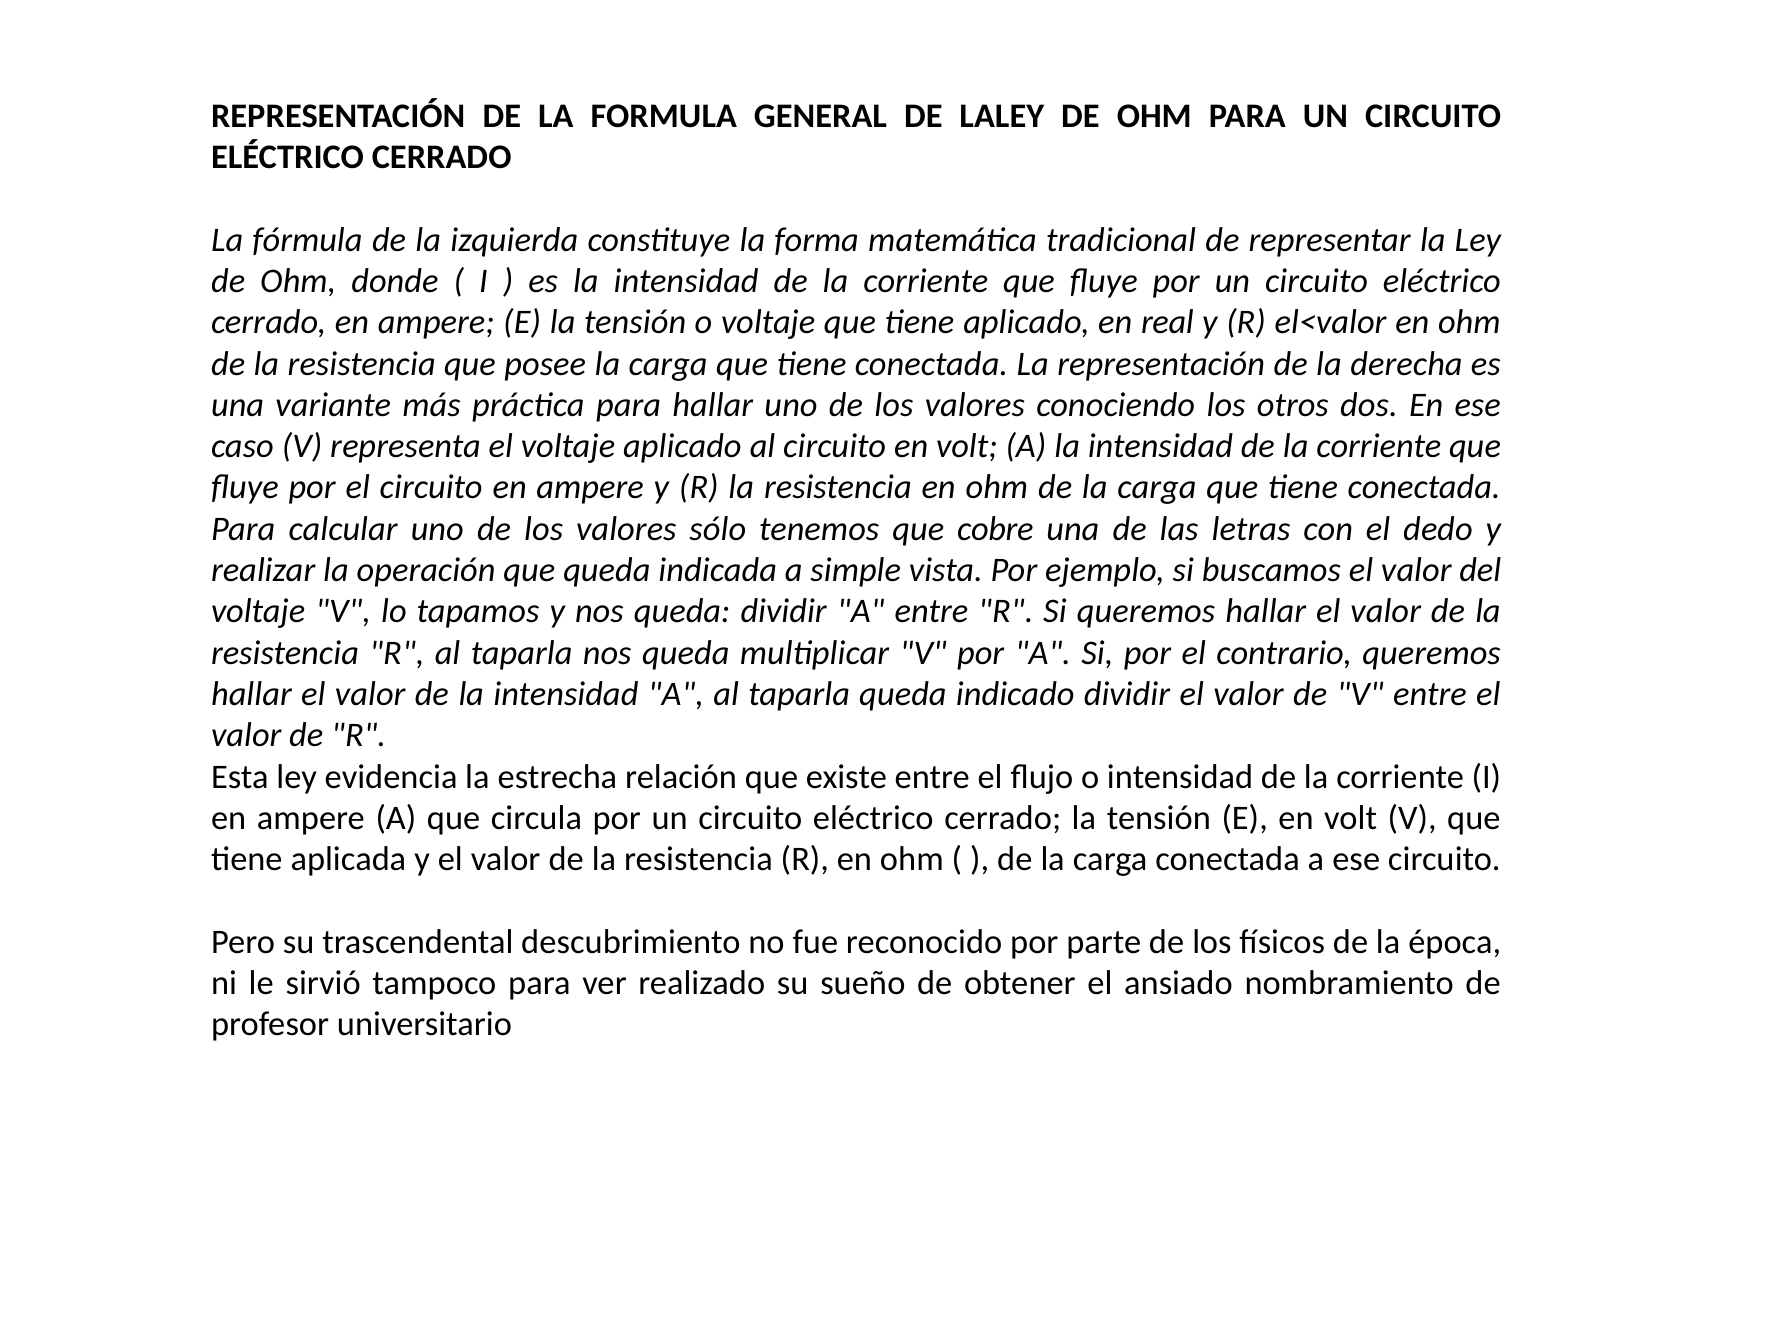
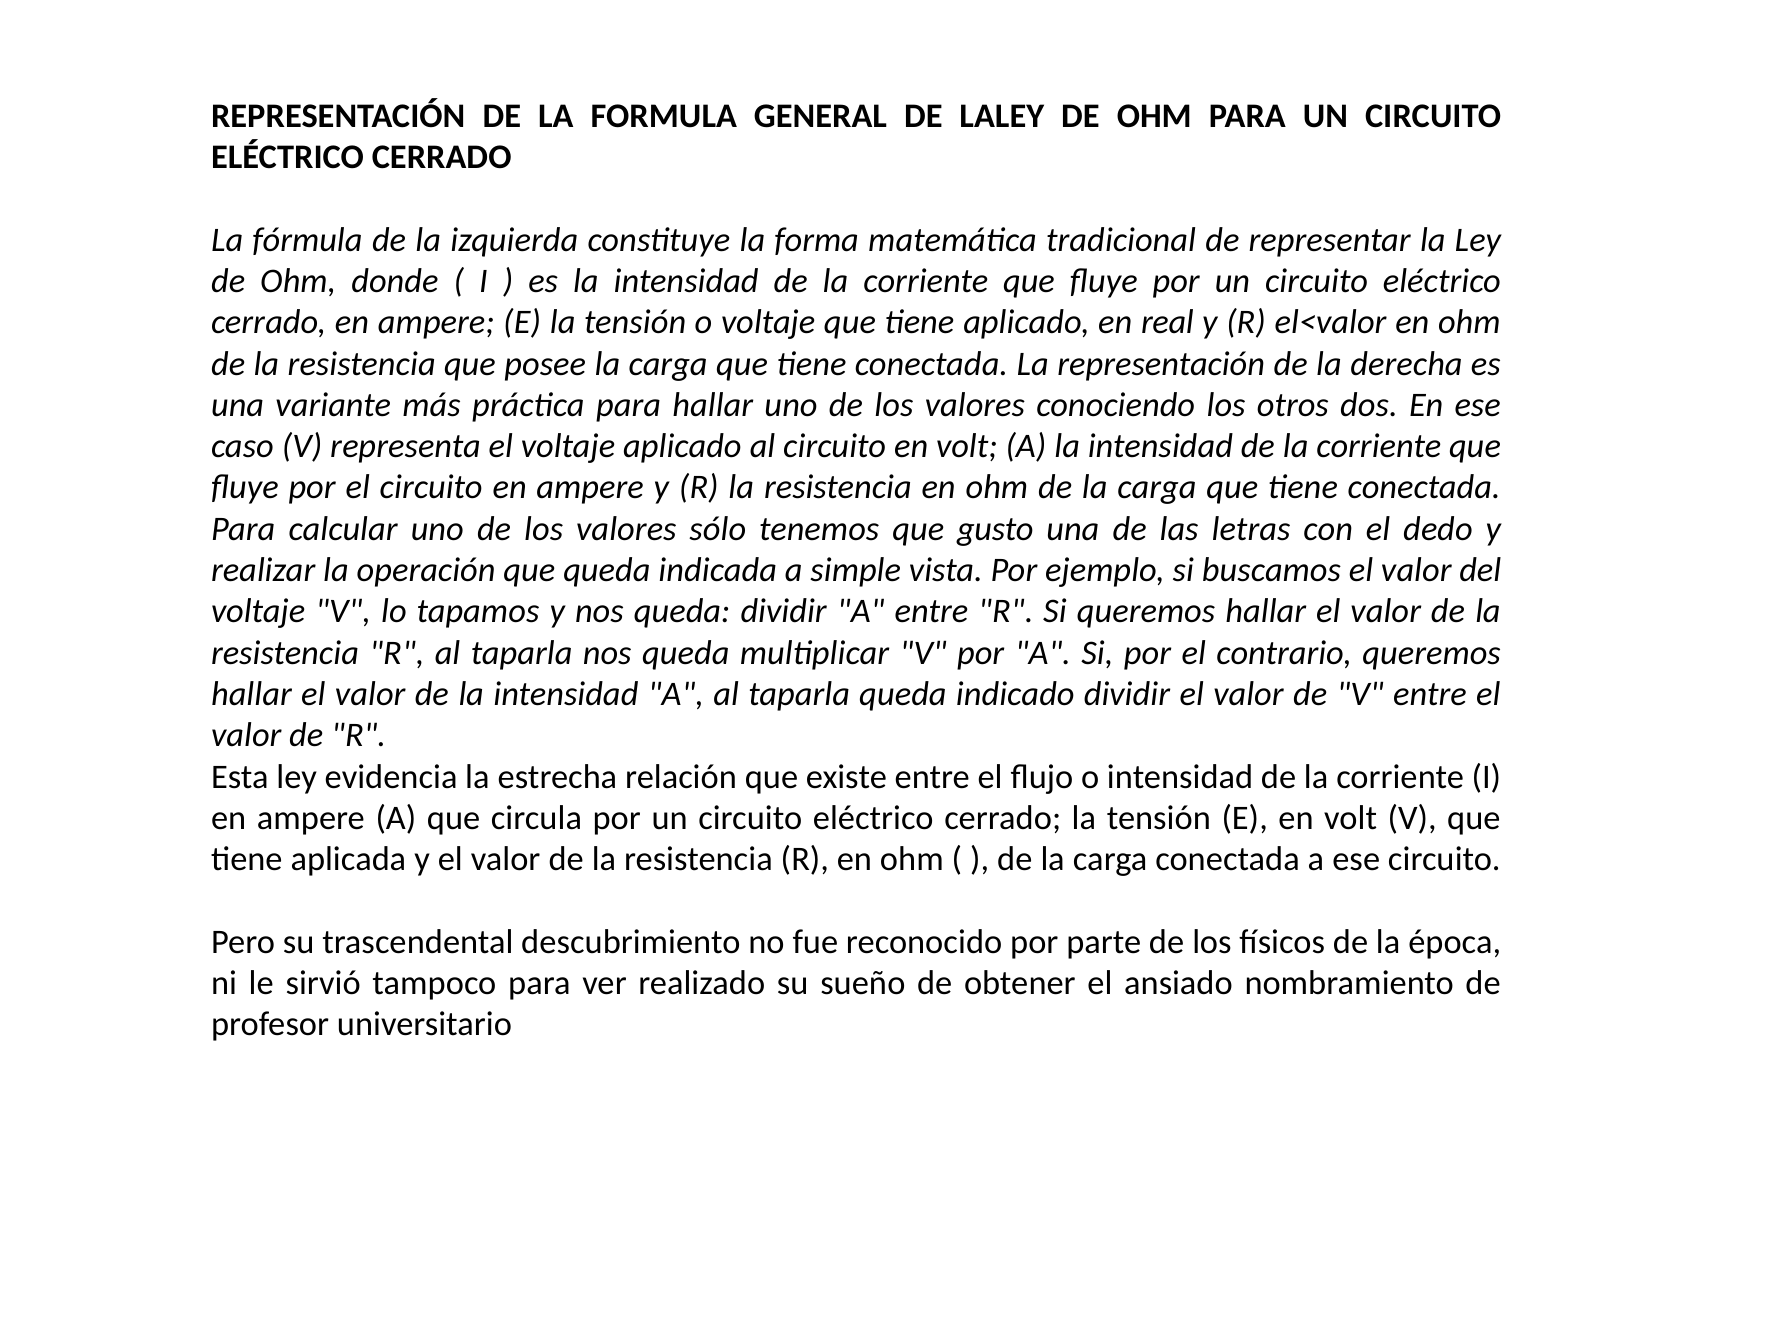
cobre: cobre -> gusto (995, 529)
